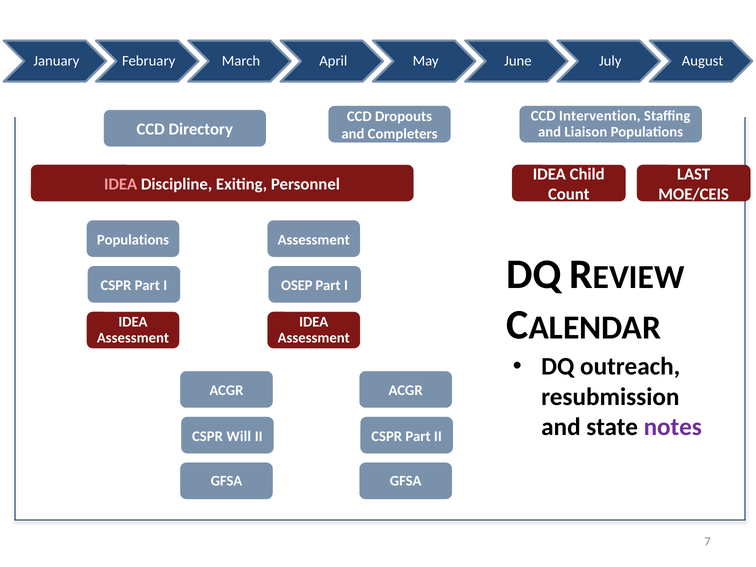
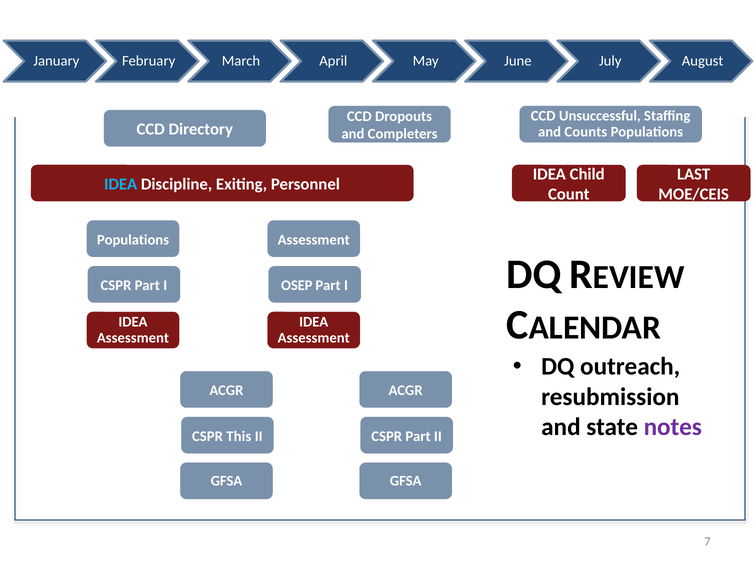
Intervention: Intervention -> Unsuccessful (600, 116)
Liaison: Liaison -> Counts (586, 132)
IDEA colour: pink -> light blue (121, 184)
Will: Will -> This (239, 436)
